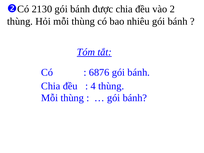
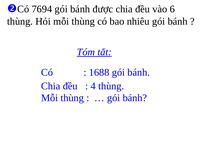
2130: 2130 -> 7694 (42, 9)
2: 2 -> 6 (172, 9)
6876: 6876 -> 1688 (99, 72)
